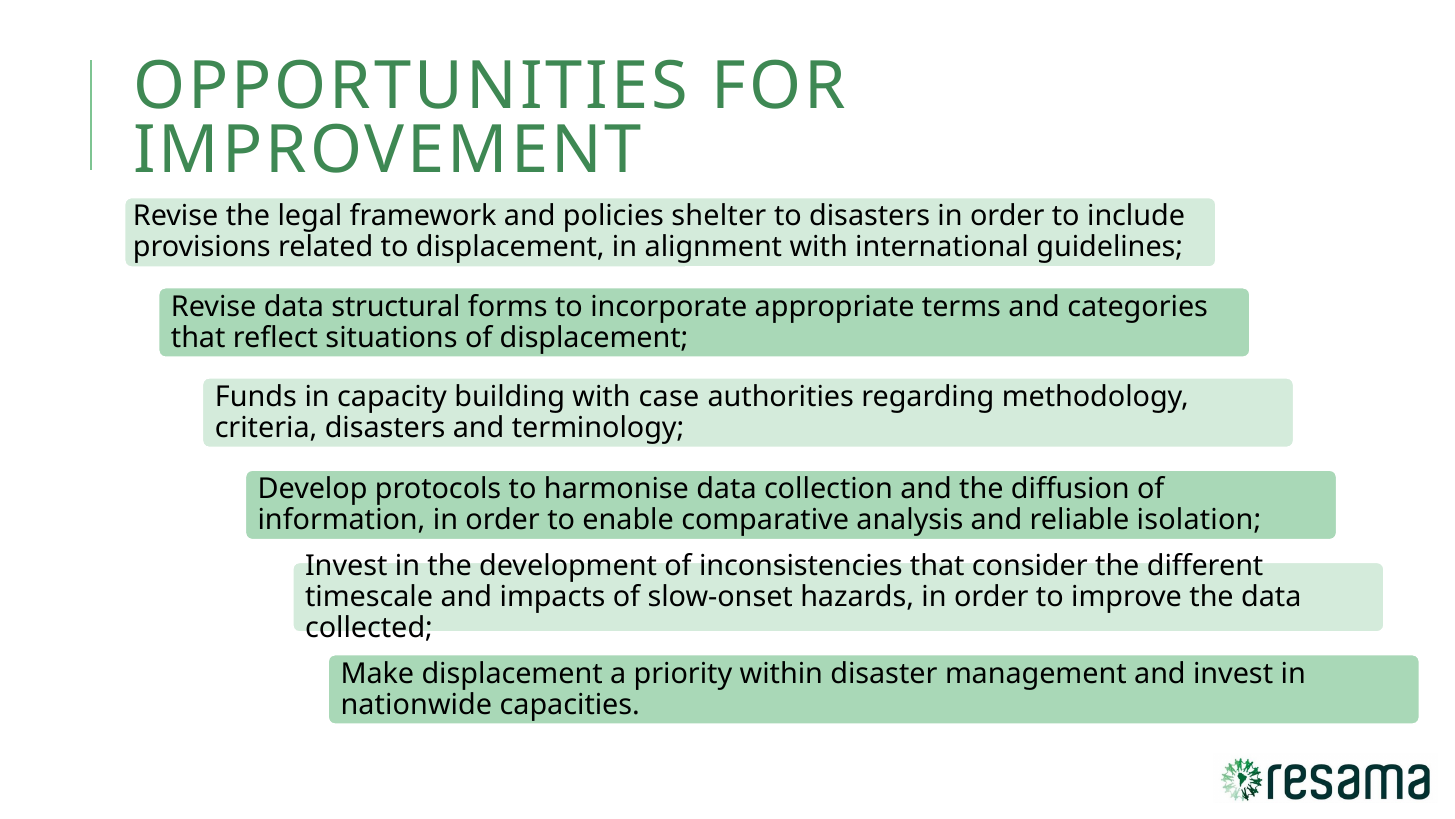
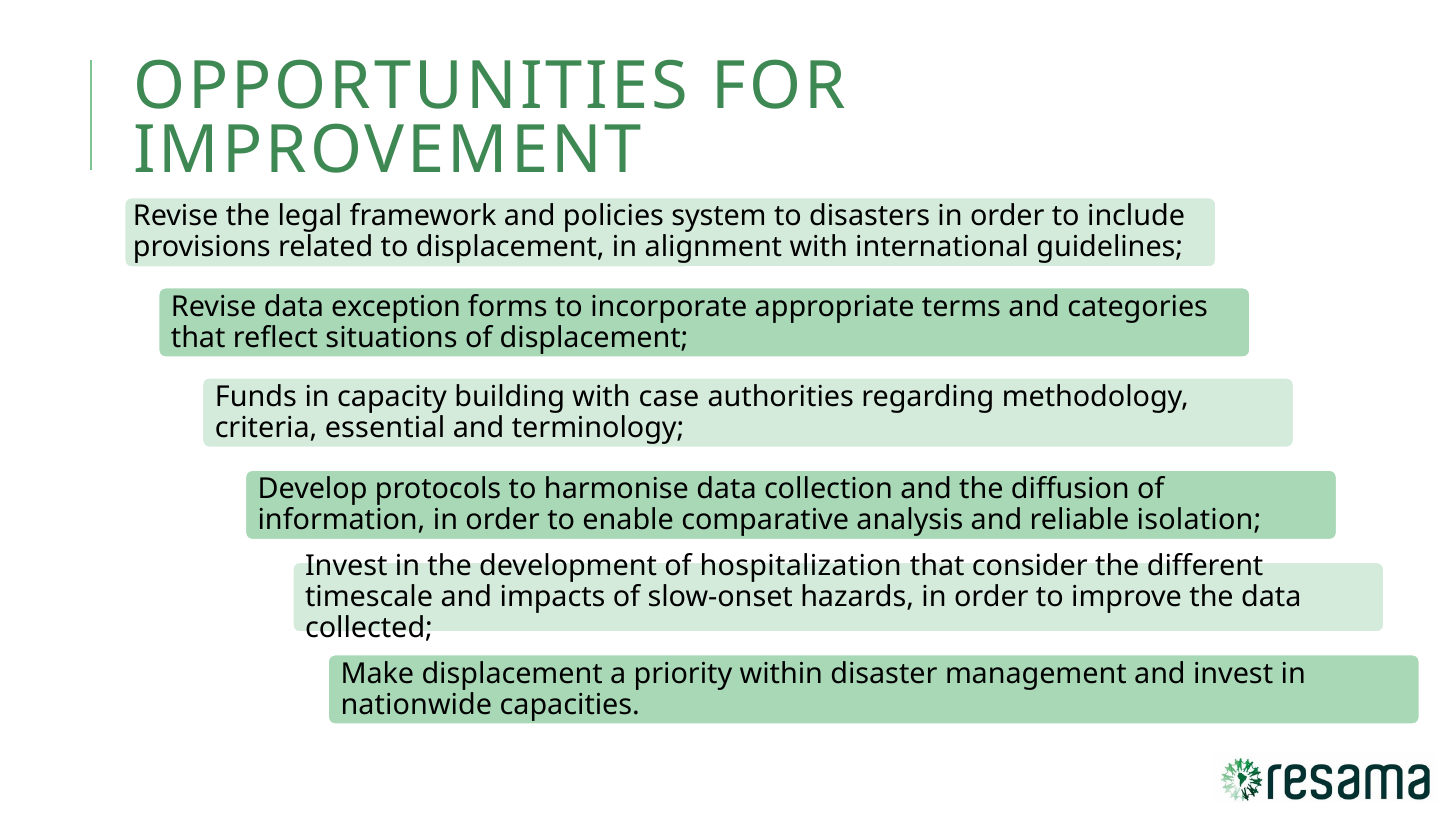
shelter: shelter -> system (719, 215)
structural: structural -> exception (396, 306)
criteria disasters: disasters -> essential (385, 428)
inconsistencies: inconsistencies -> hospitalization (801, 565)
